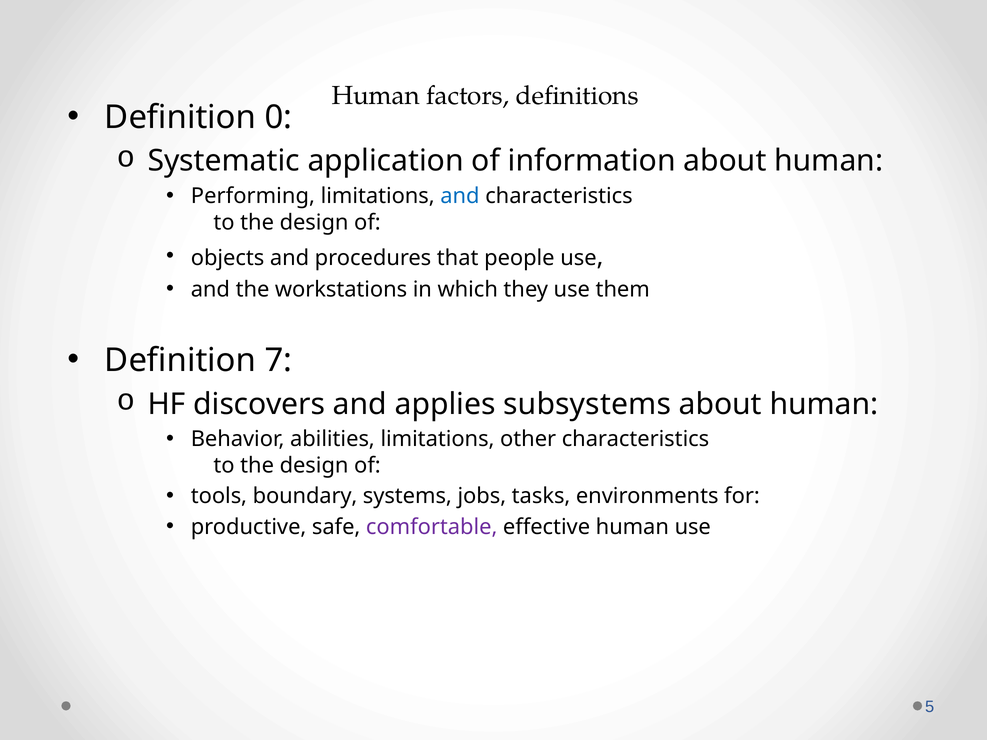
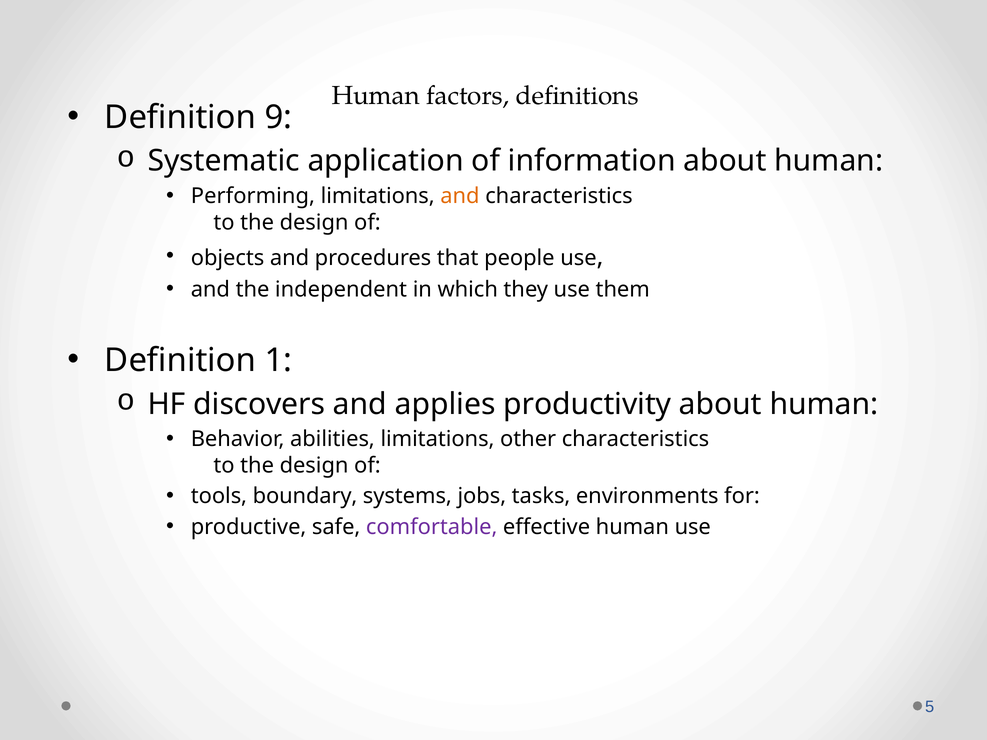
0: 0 -> 9 (278, 117)
and colour: blue -> orange (460, 196)
workstations: workstations -> independent (341, 290)
7: 7 -> 1 (278, 361)
subsystems: subsystems -> productivity (587, 404)
